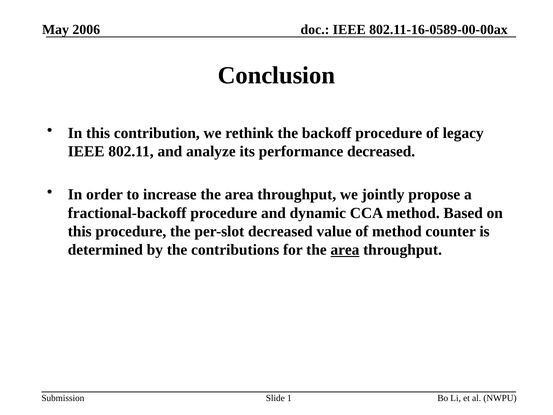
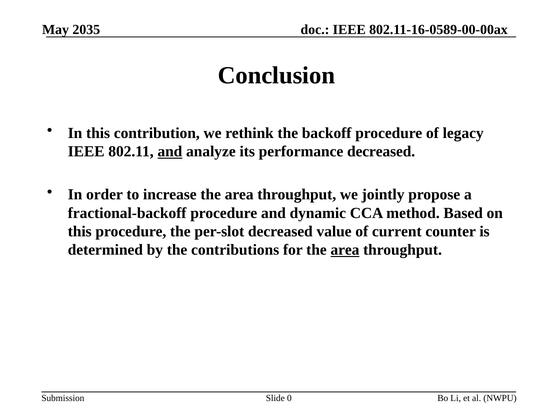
2006: 2006 -> 2035 (86, 30)
and underline: none -> present (170, 151)
of method: method -> current (397, 231)
1: 1 -> 0 (289, 398)
